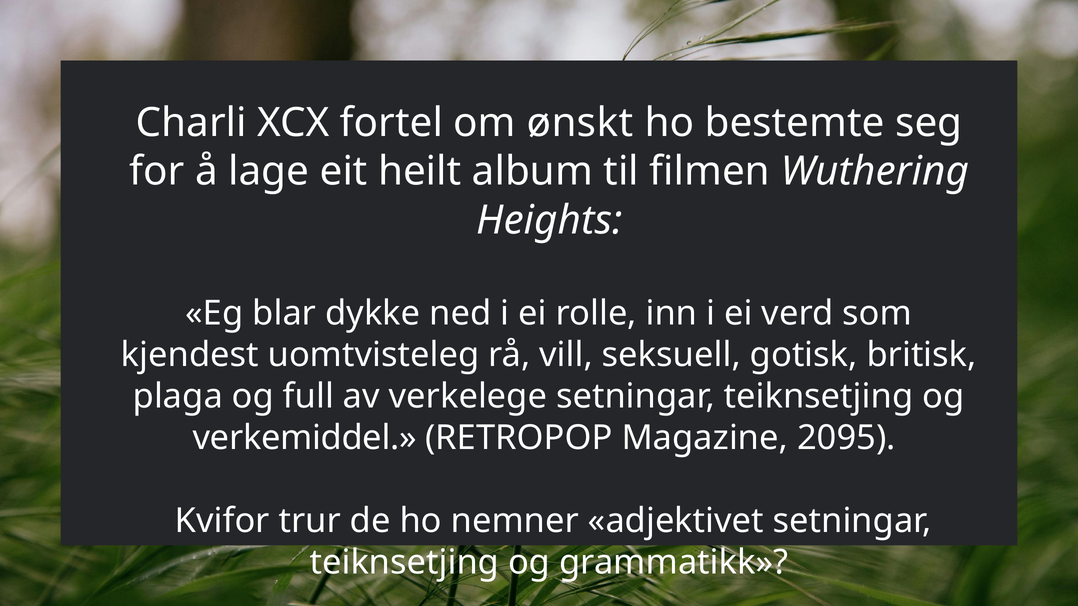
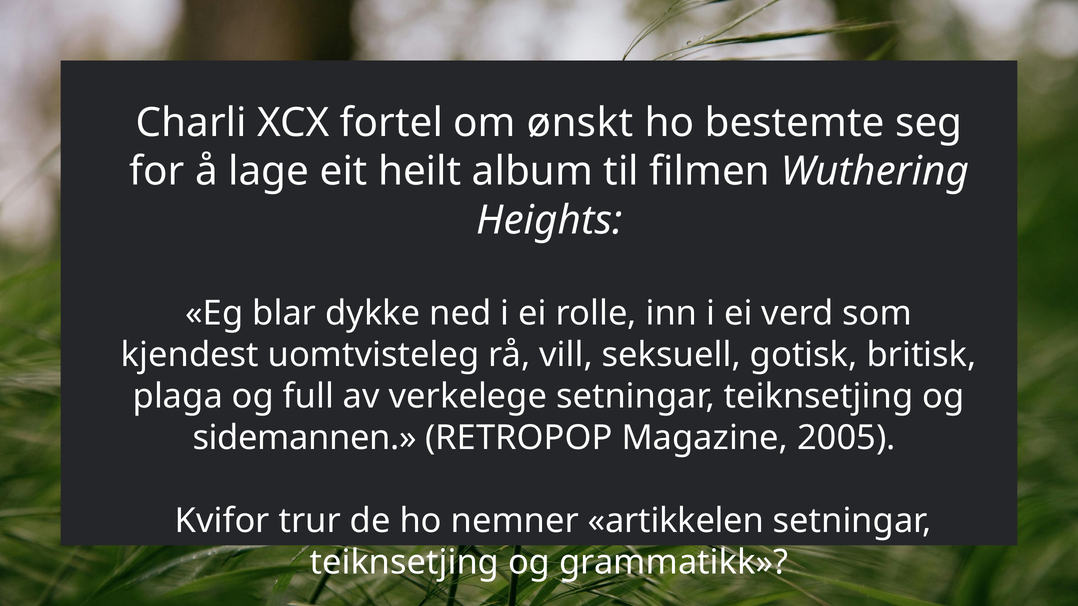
verkemiddel: verkemiddel -> sidemannen (305, 438)
2095: 2095 -> 2005 (846, 438)
adjektivet: adjektivet -> artikkelen (676, 521)
